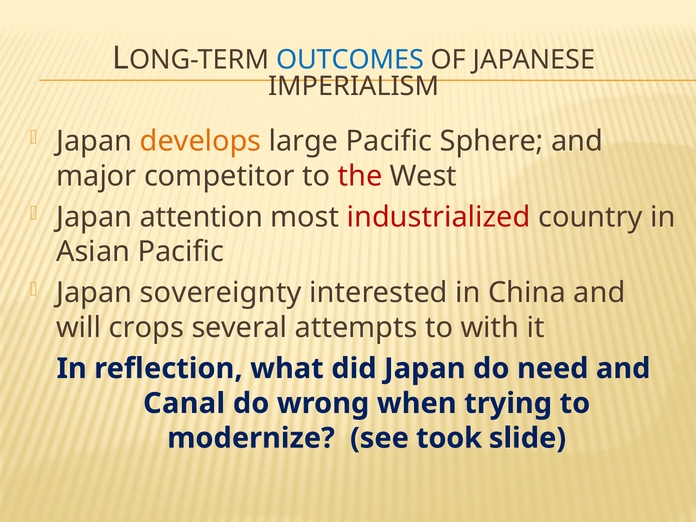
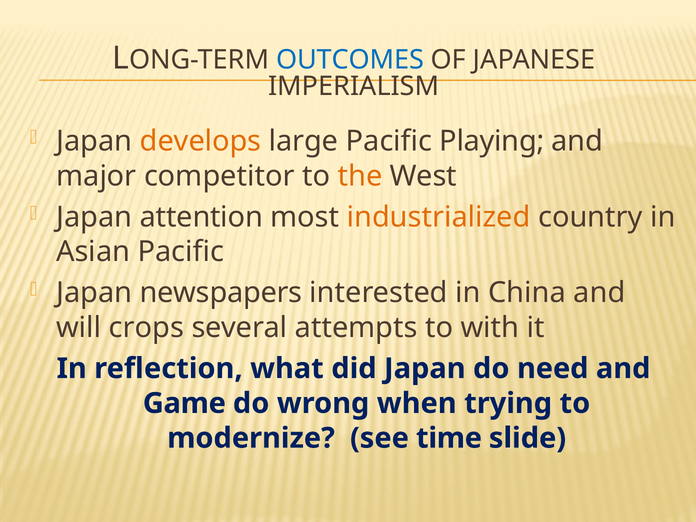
Sphere: Sphere -> Playing (492, 141)
the colour: red -> orange (360, 176)
industrialized colour: red -> orange (439, 217)
sovereignty: sovereignty -> newspapers (221, 293)
Canal: Canal -> Game (184, 403)
took: took -> time (449, 438)
